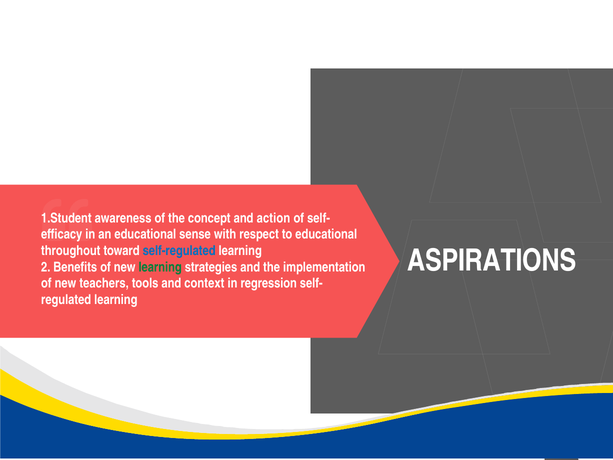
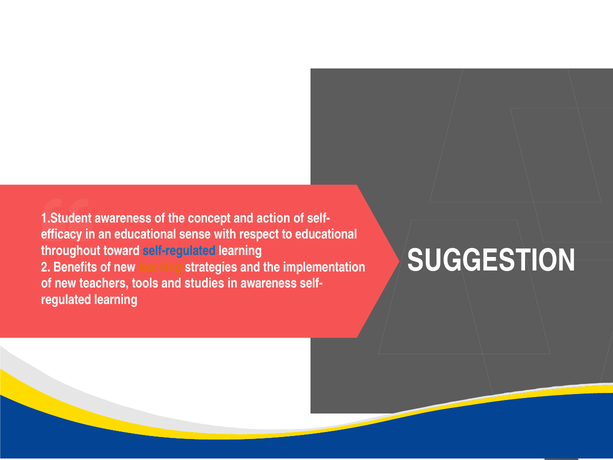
ASPIRATIONS: ASPIRATIONS -> SUGGESTION (492, 260)
learning colour: green -> orange (160, 267)
context: context -> studies (204, 283)
in regression: regression -> awareness (269, 283)
